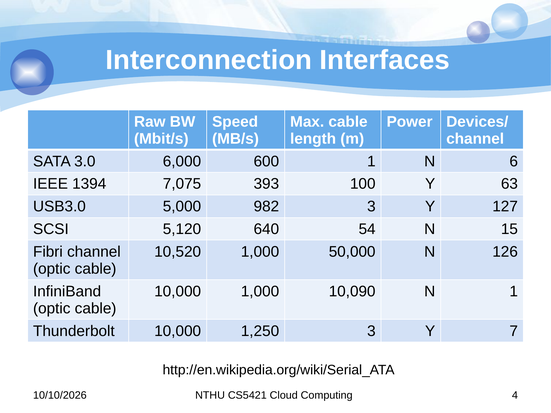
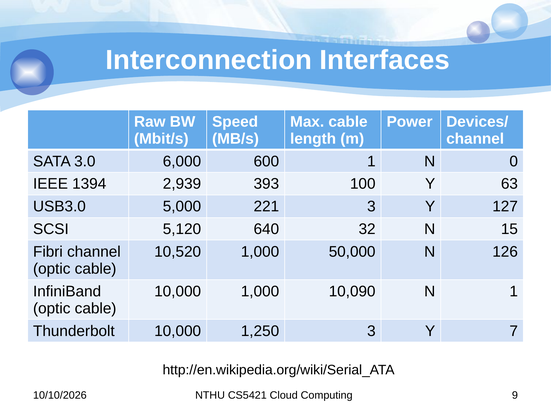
6: 6 -> 0 (514, 161)
7,075: 7,075 -> 2,939 (182, 184)
982: 982 -> 221 (266, 207)
54: 54 -> 32 (367, 229)
4: 4 -> 9 (515, 396)
